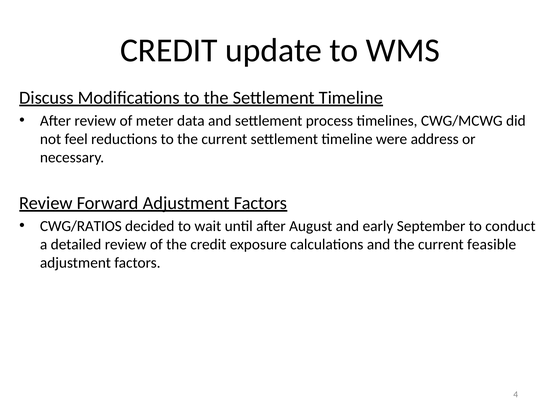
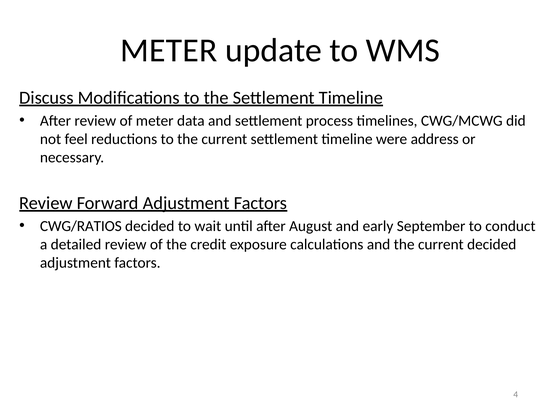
CREDIT: CREDIT -> METER (169, 51)
current feasible: feasible -> decided (492, 245)
